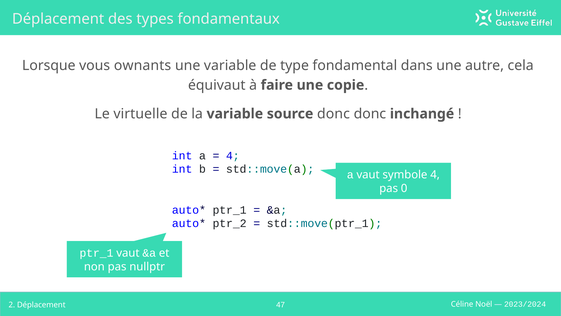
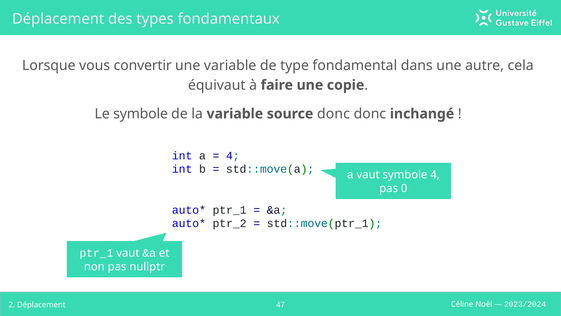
ownants: ownants -> convertir (143, 66)
Le virtuelle: virtuelle -> symbole (141, 114)
